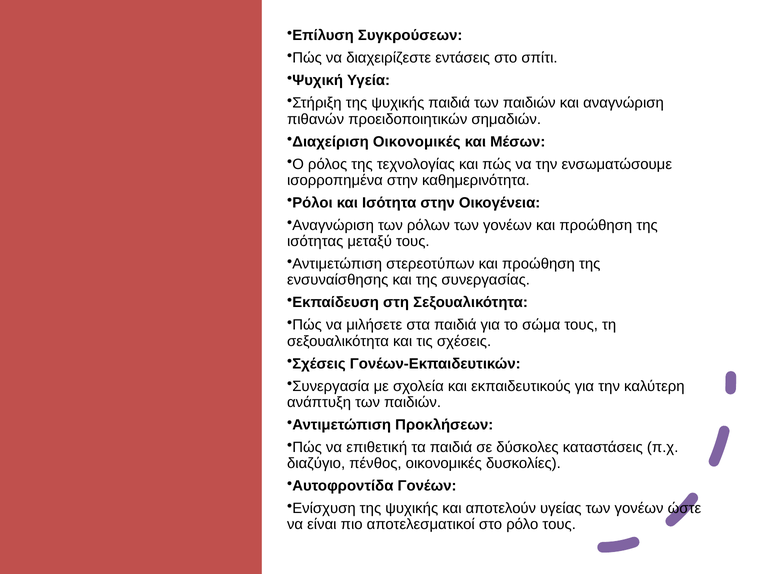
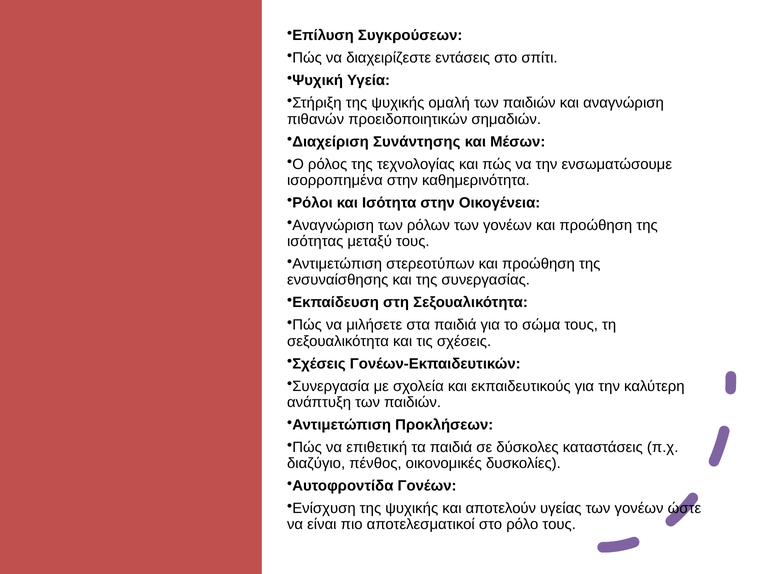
ψυχικής παιδιά: παιδιά -> ομαλή (449, 103)
Διαχείριση Οικονομικές: Οικονομικές -> Συνάντησης (417, 142)
